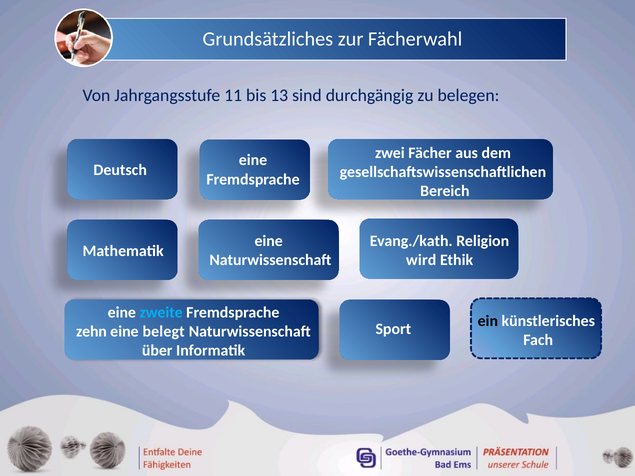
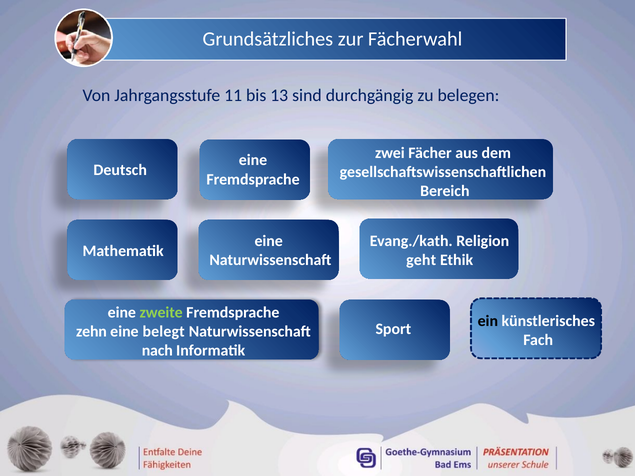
wird: wird -> geht (421, 260)
zweite colour: light blue -> light green (161, 313)
über: über -> nach (157, 351)
